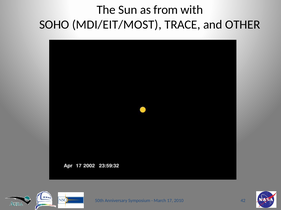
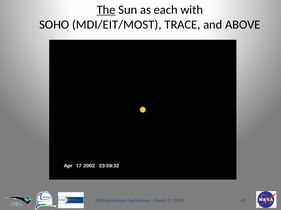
The underline: none -> present (106, 10)
from: from -> each (166, 10)
OTHER: OTHER -> ABOVE (243, 25)
